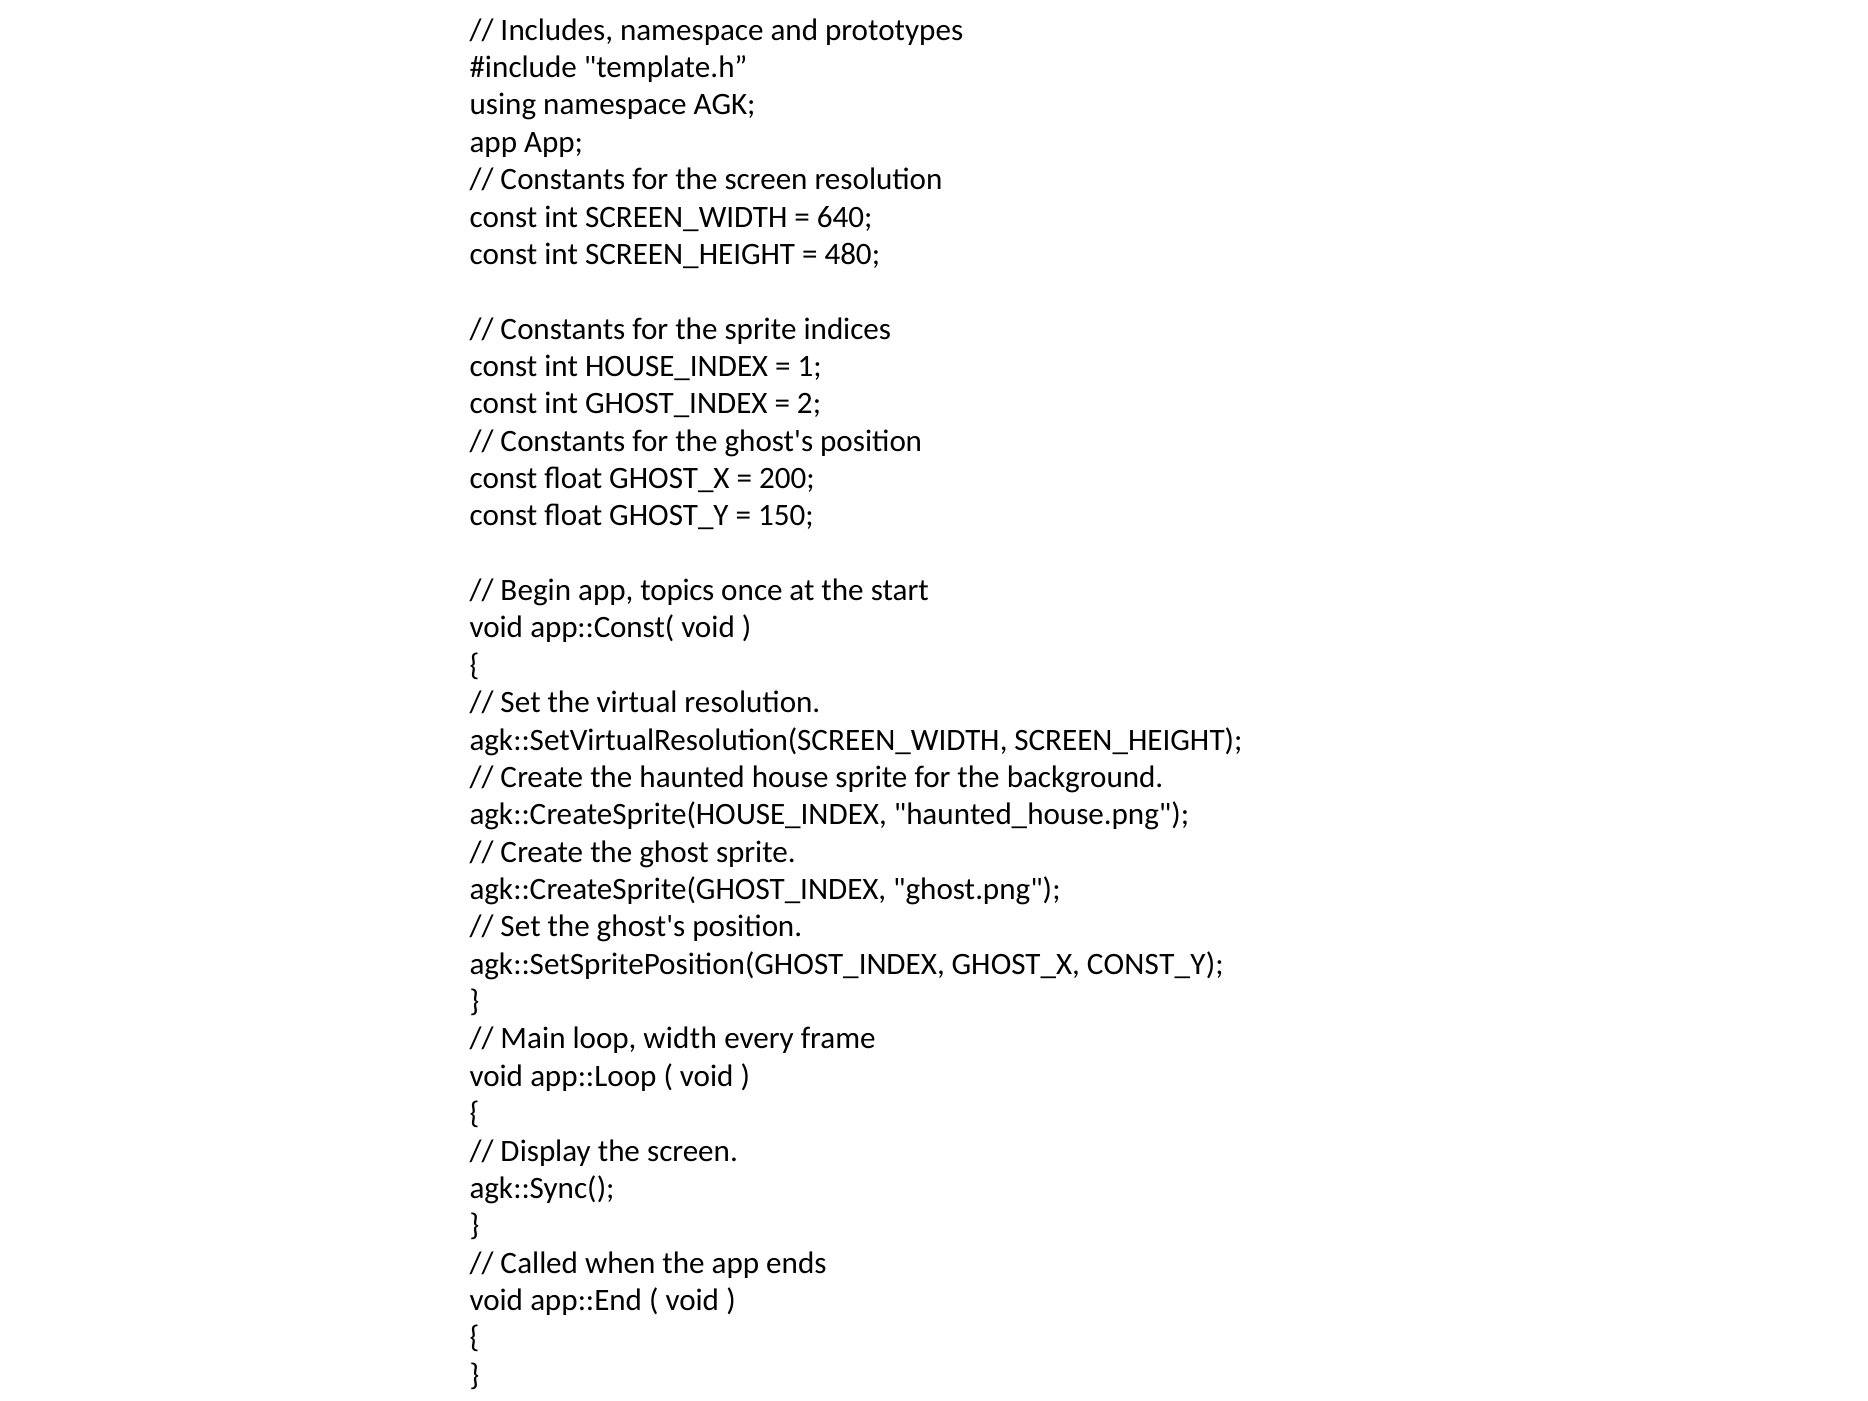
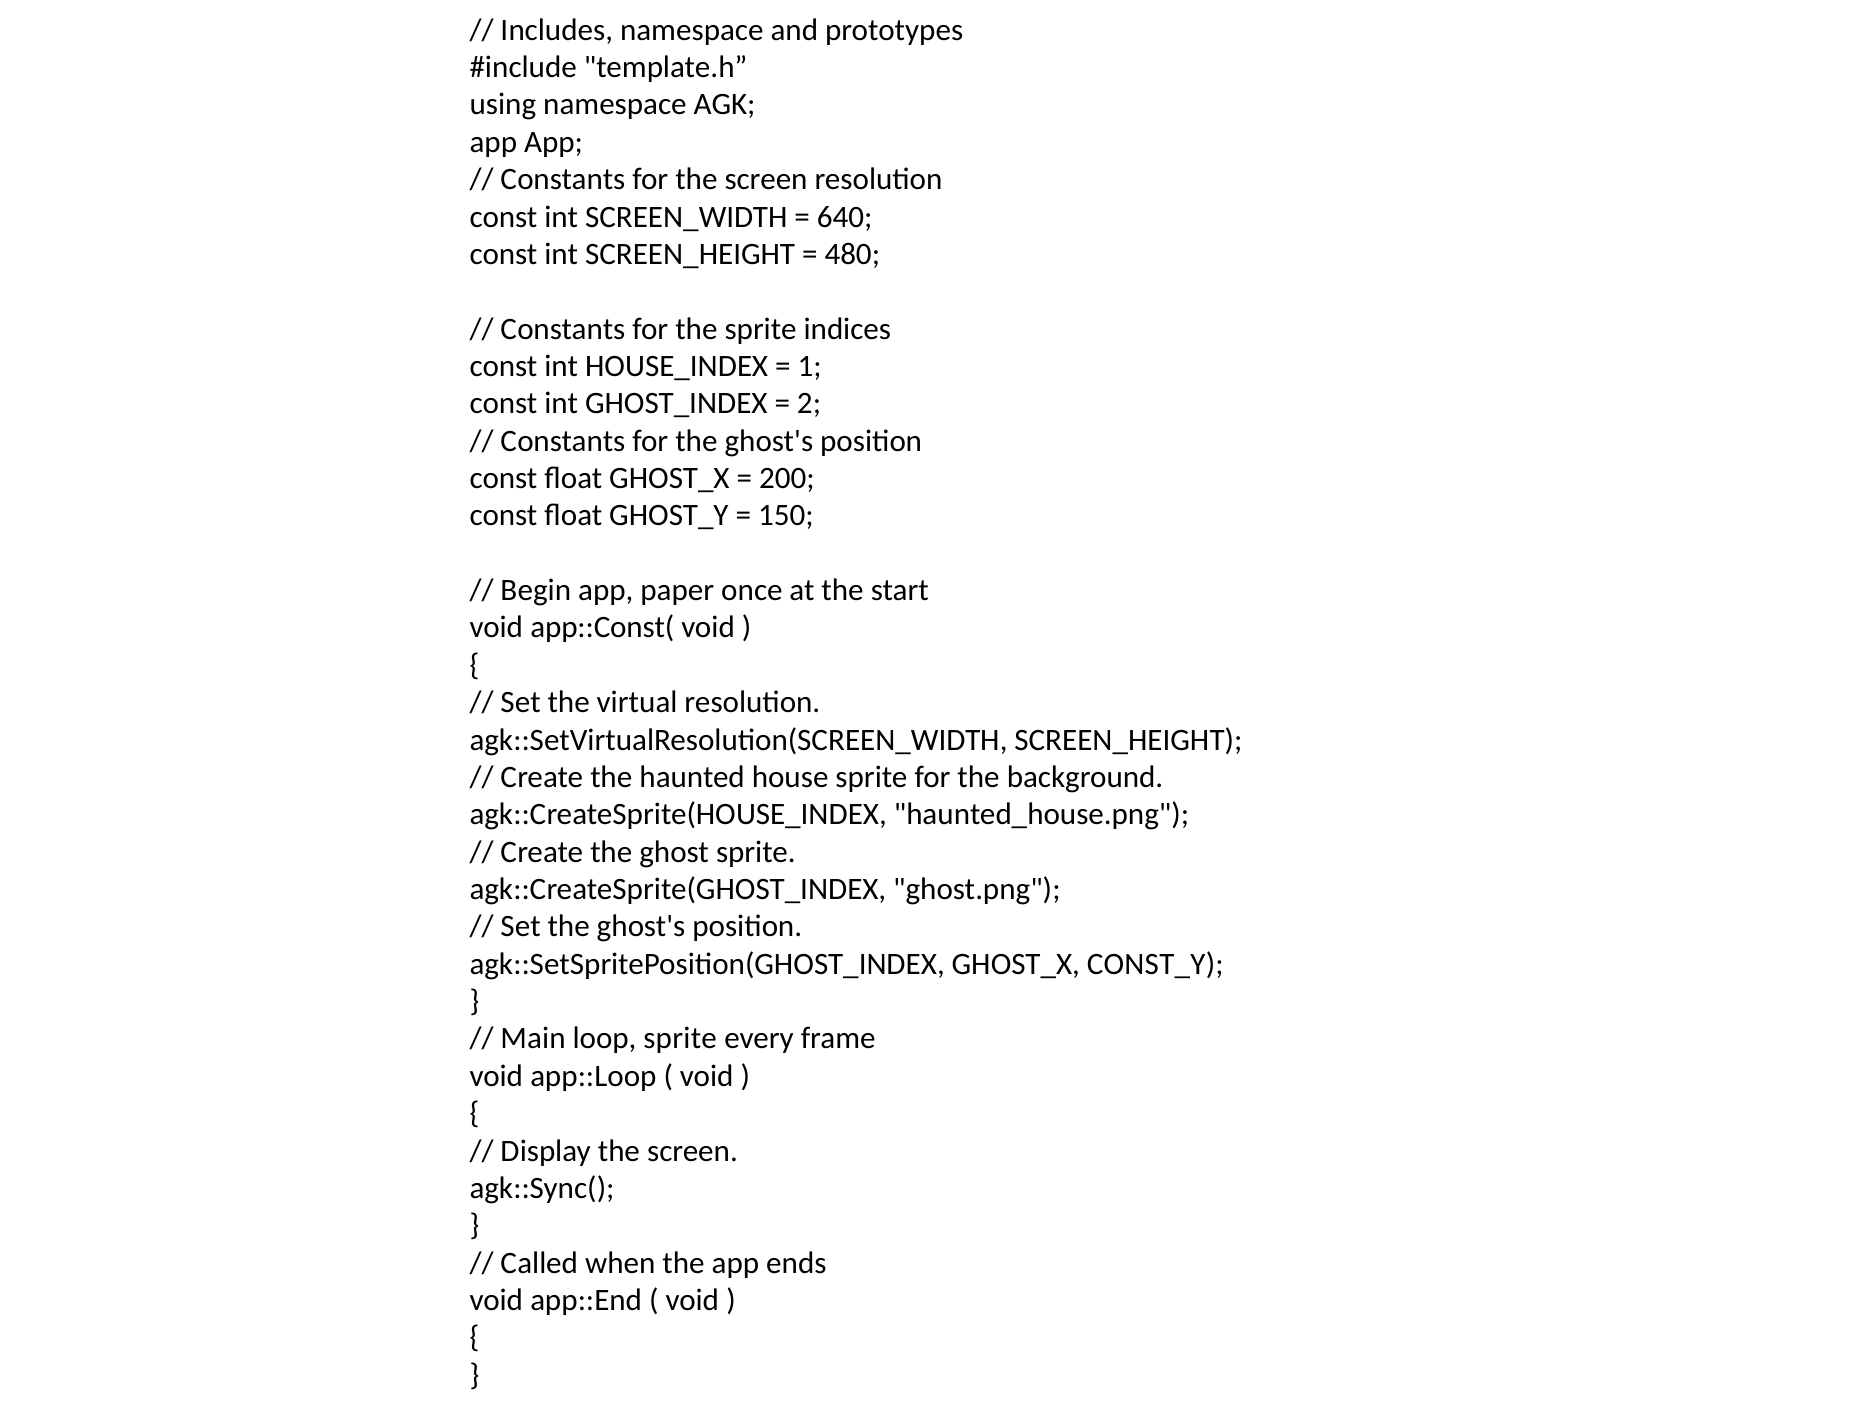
topics: topics -> paper (677, 590)
loop width: width -> sprite (680, 1039)
